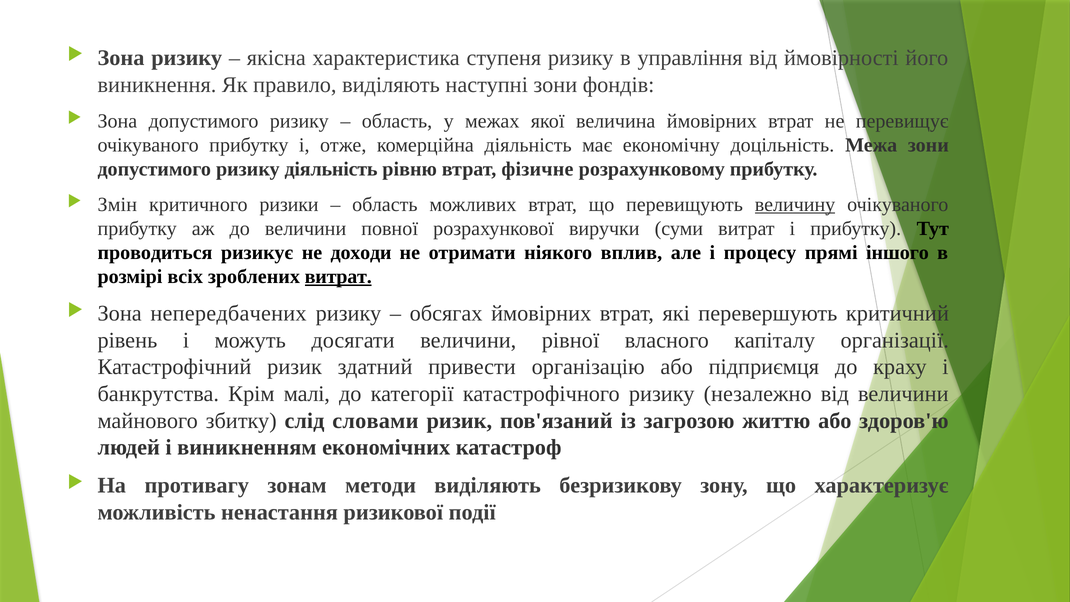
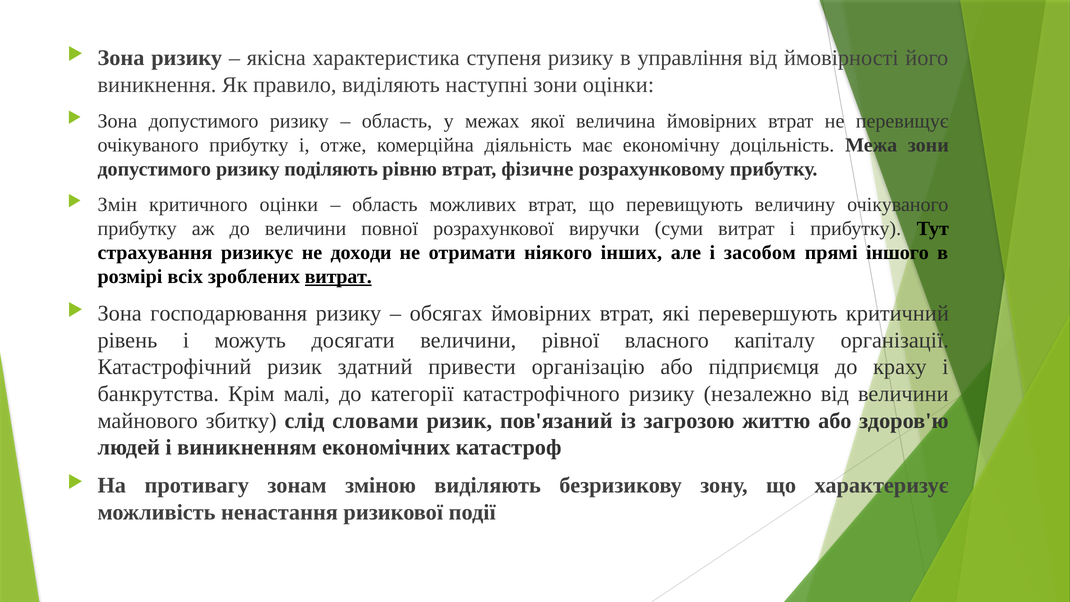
зони фондів: фондів -> оцінки (618, 85)
ризику діяльність: діяльність -> поділяють (331, 169)
критичного ризики: ризики -> оцінки (289, 204)
величину underline: present -> none (795, 204)
проводиться: проводиться -> страхування (155, 253)
вплив: вплив -> інших (631, 253)
процесу: процесу -> засобом (760, 253)
непередбачених: непередбачених -> господарювання (229, 313)
методи: методи -> зміною (381, 485)
